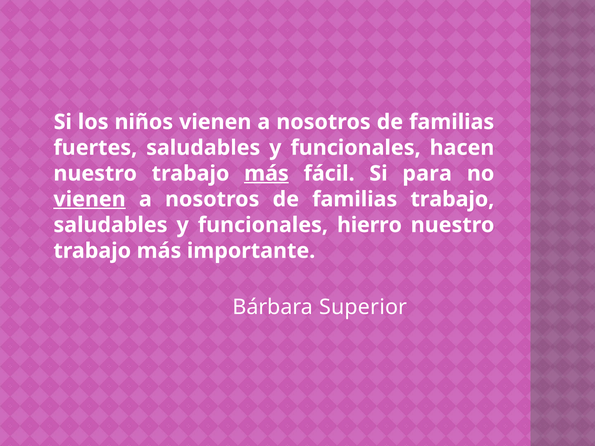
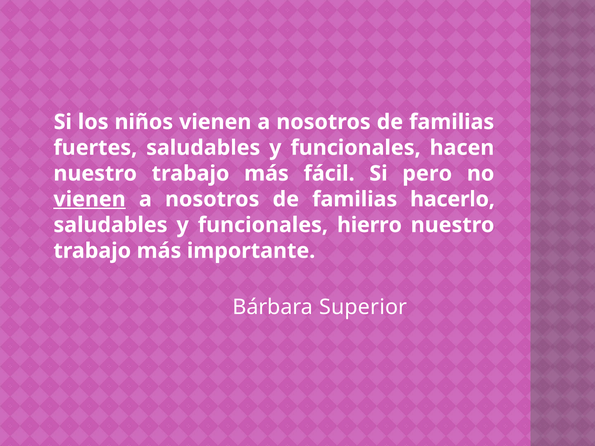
más underline: present -> none (266, 174)
para: para -> pero (427, 174)
familias trabajo: trabajo -> hacerlo (452, 199)
